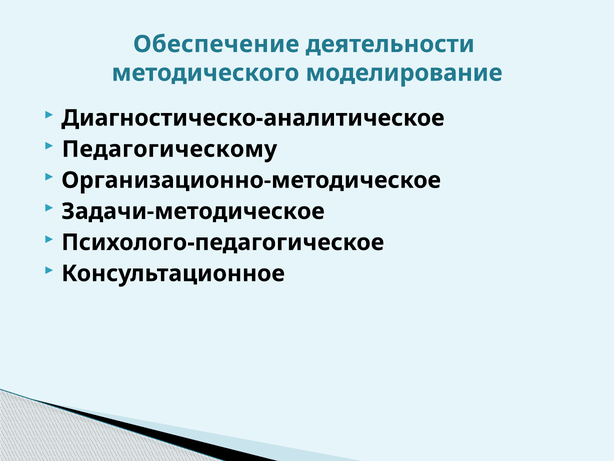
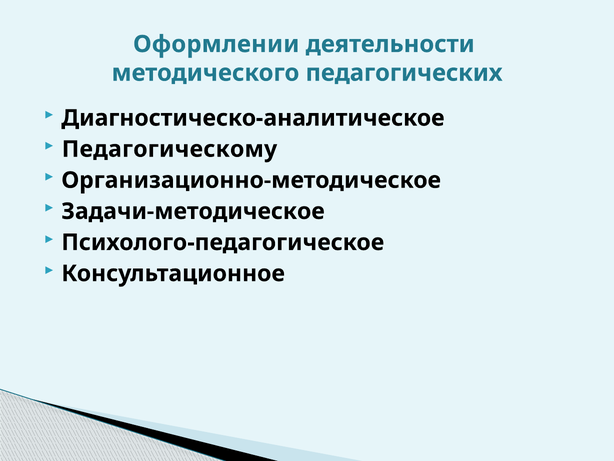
Обеспечение: Обеспечение -> Оформлении (216, 44)
моделирование: моделирование -> педагогических (404, 73)
